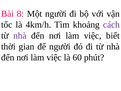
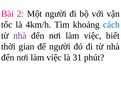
8: 8 -> 2 (20, 14)
cách colour: purple -> blue (111, 25)
60: 60 -> 31 (77, 57)
